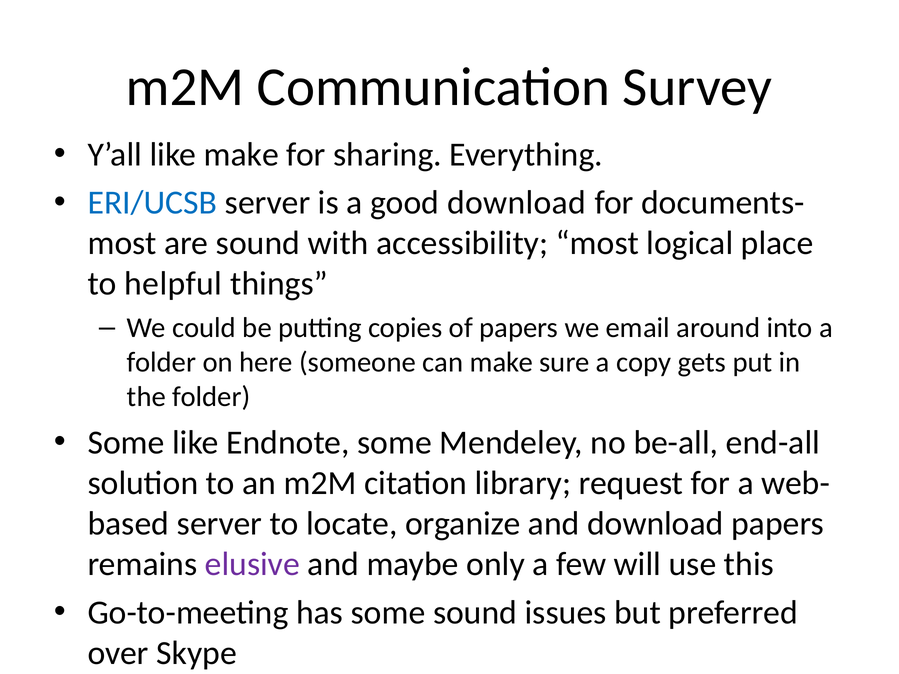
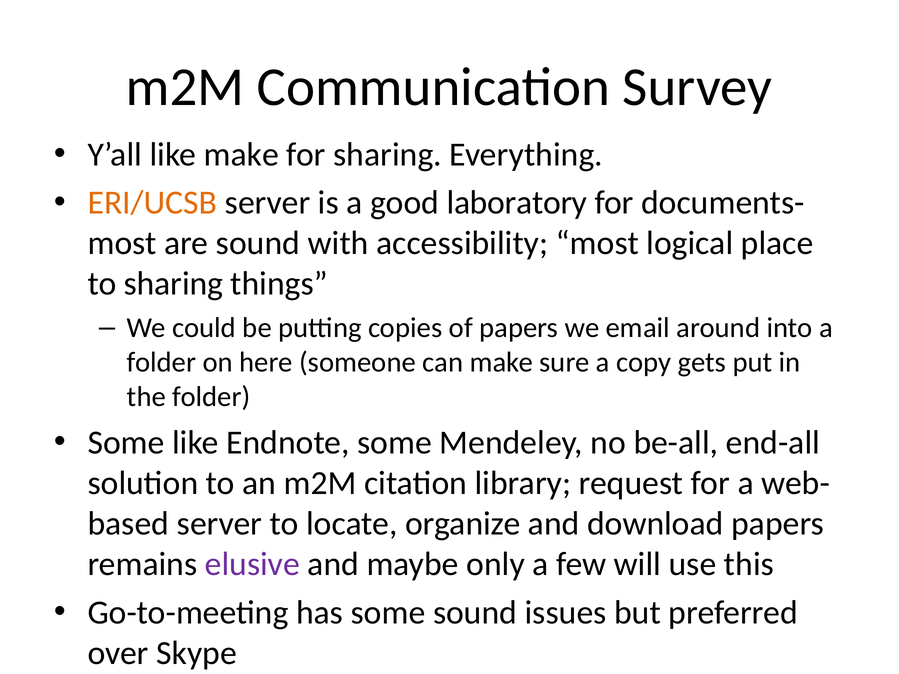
ERI/UCSB colour: blue -> orange (152, 203)
good download: download -> laboratory (517, 203)
to helpful: helpful -> sharing (173, 284)
